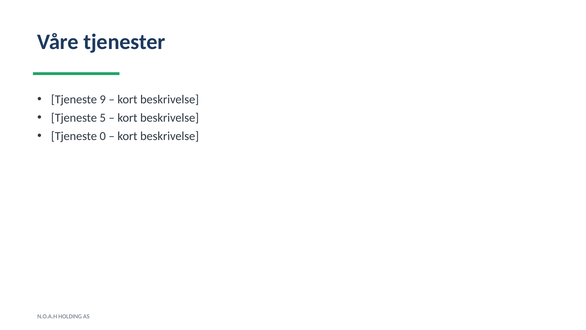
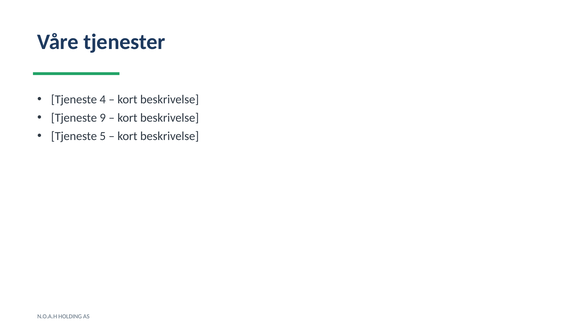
9: 9 -> 4 (103, 99)
5: 5 -> 9 (103, 118)
0: 0 -> 5 (103, 136)
